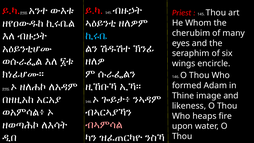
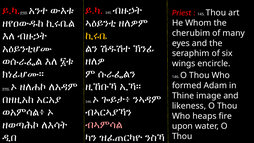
ኪሩቤ colour: light blue -> yellow (96, 36)
